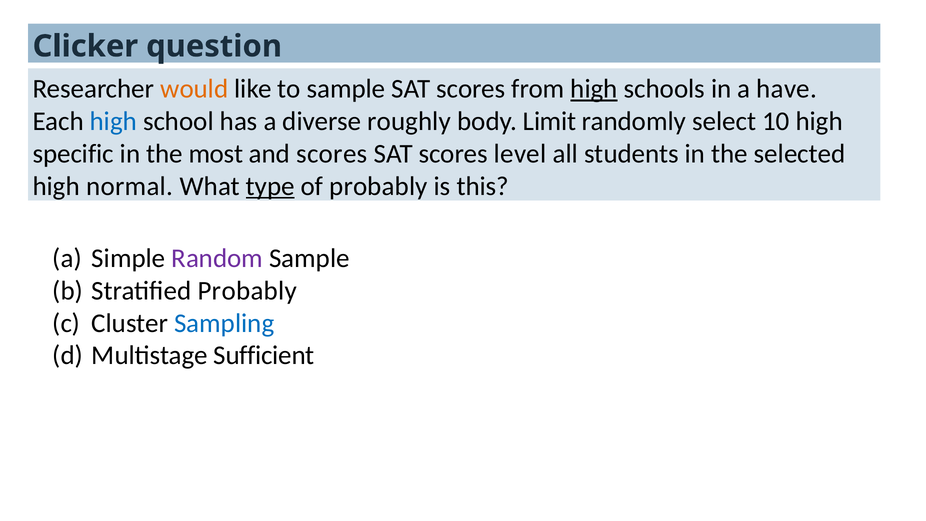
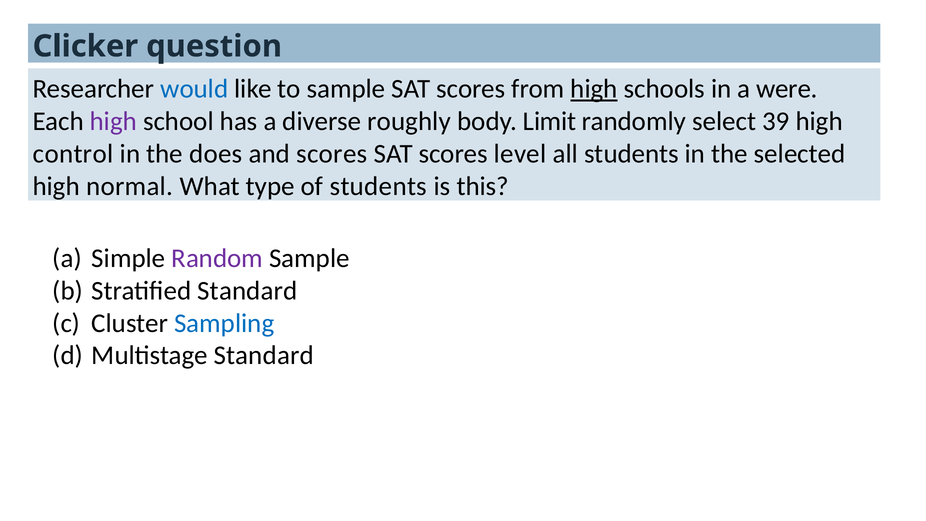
would colour: orange -> blue (194, 89)
have: have -> were (787, 89)
high colour: blue -> purple (113, 121)
10: 10 -> 39 (776, 121)
specific: specific -> control (73, 154)
most: most -> does (216, 154)
type underline: present -> none (270, 186)
of probably: probably -> students (378, 186)
Stratified Probably: Probably -> Standard (247, 291)
Multistage Sufficient: Sufficient -> Standard (264, 355)
